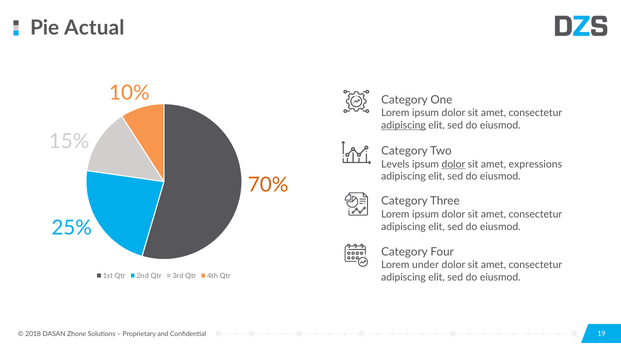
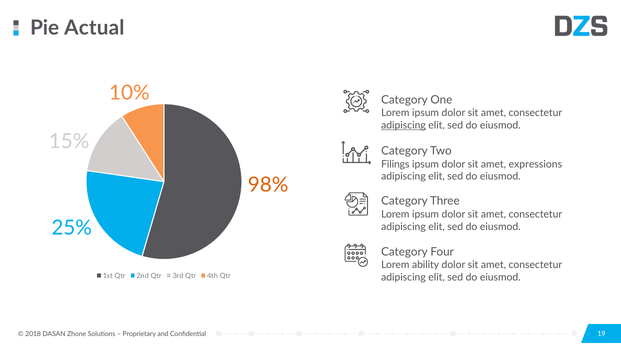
Levels: Levels -> Filings (395, 164)
dolor underline: present -> none (453, 164)
70%: 70% -> 98% (268, 185)
under: under -> ability (426, 265)
